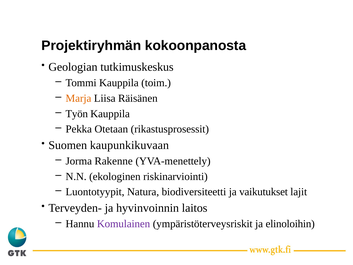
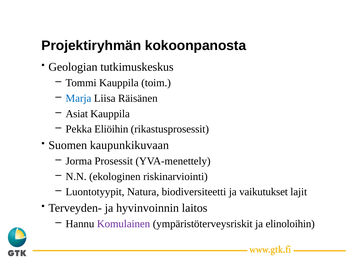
Marja colour: orange -> blue (78, 98)
Työn: Työn -> Asiat (77, 114)
Otetaan: Otetaan -> Eliöihin (111, 129)
Rakenne: Rakenne -> Prosessit (114, 161)
